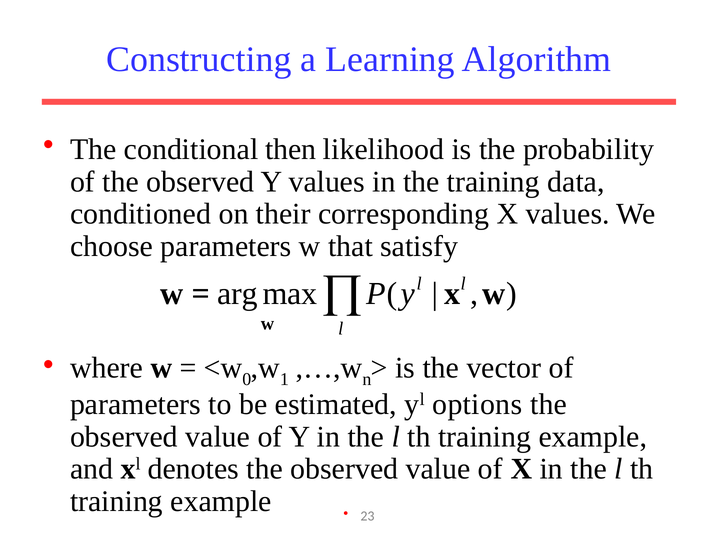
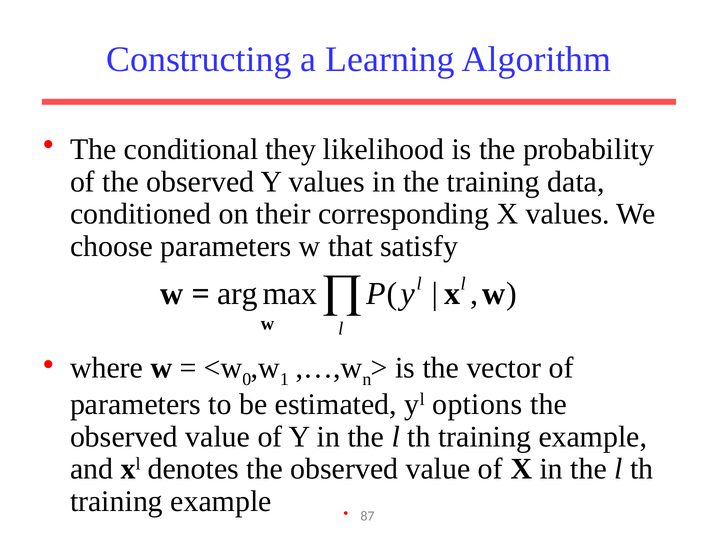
then: then -> they (291, 149)
23: 23 -> 87 (367, 516)
